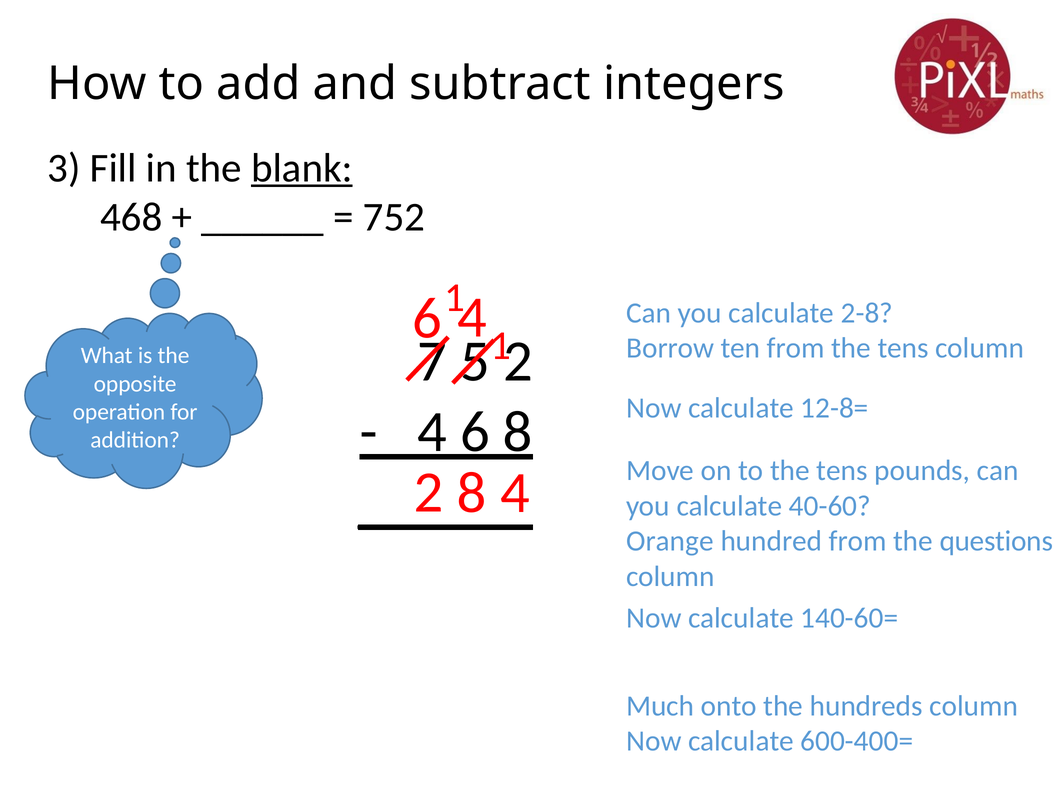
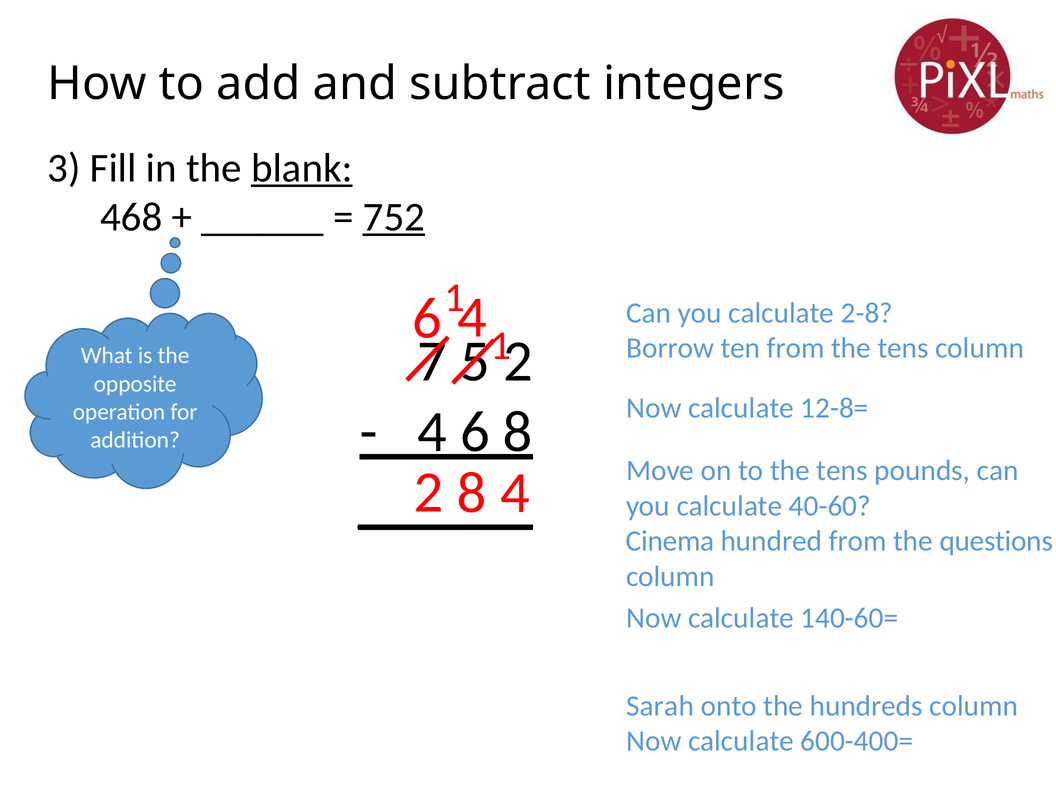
752 underline: none -> present (394, 217)
Orange: Orange -> Cinema (670, 541)
Much: Much -> Sarah (660, 706)
